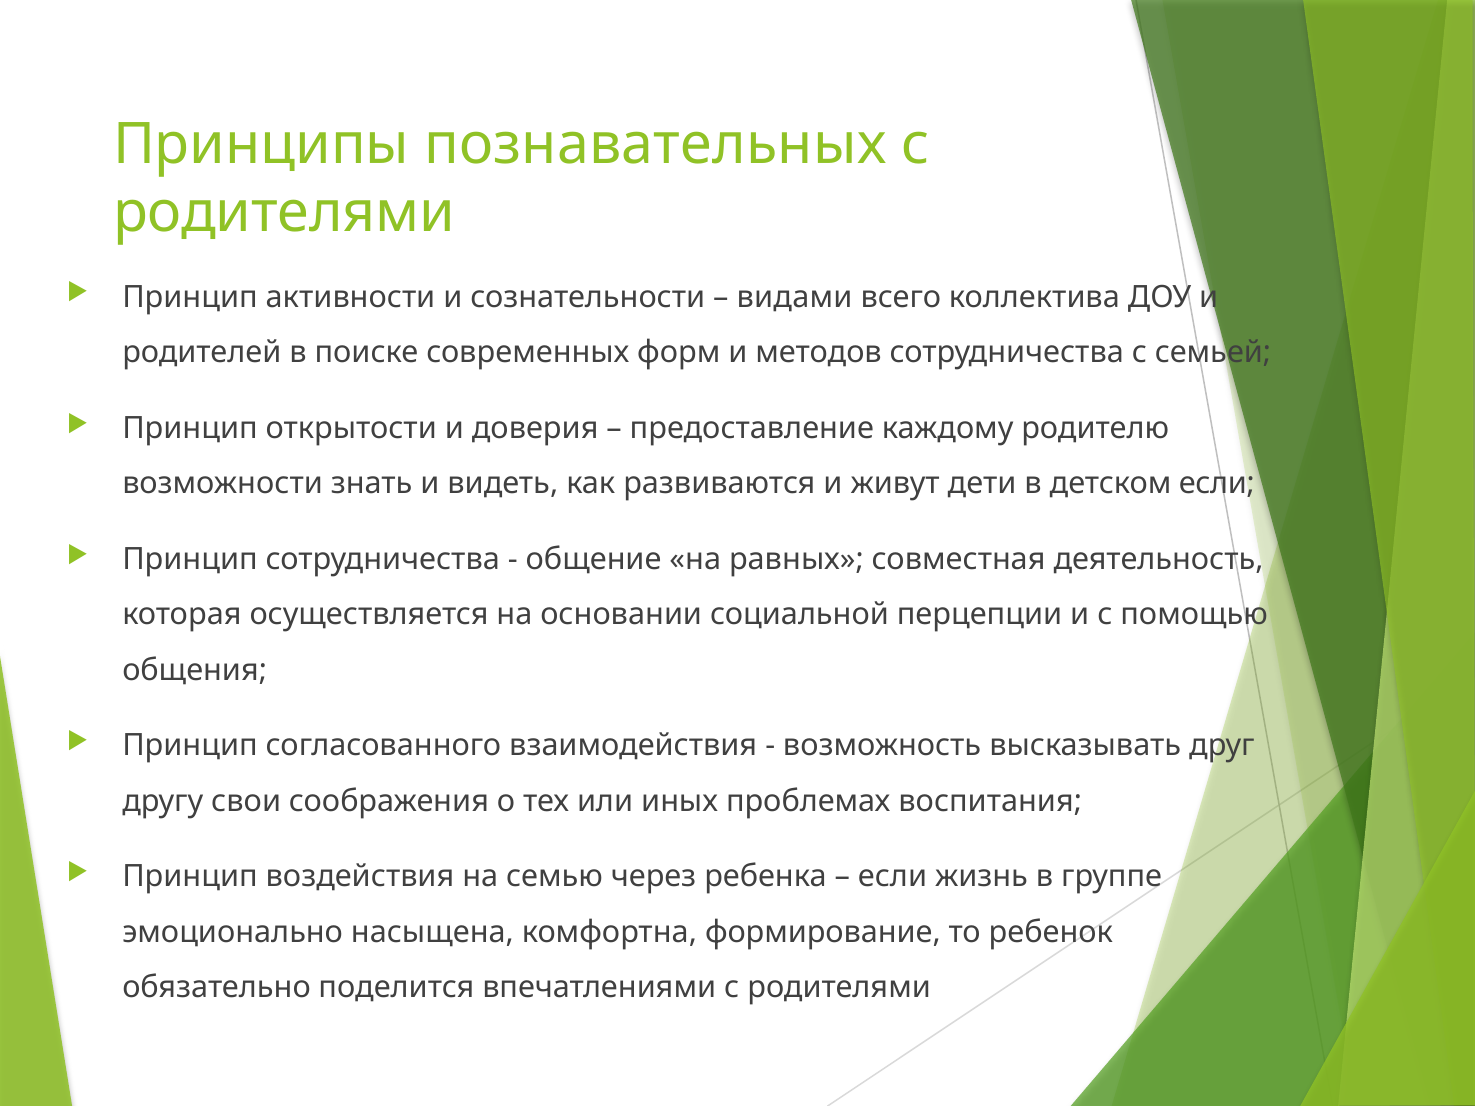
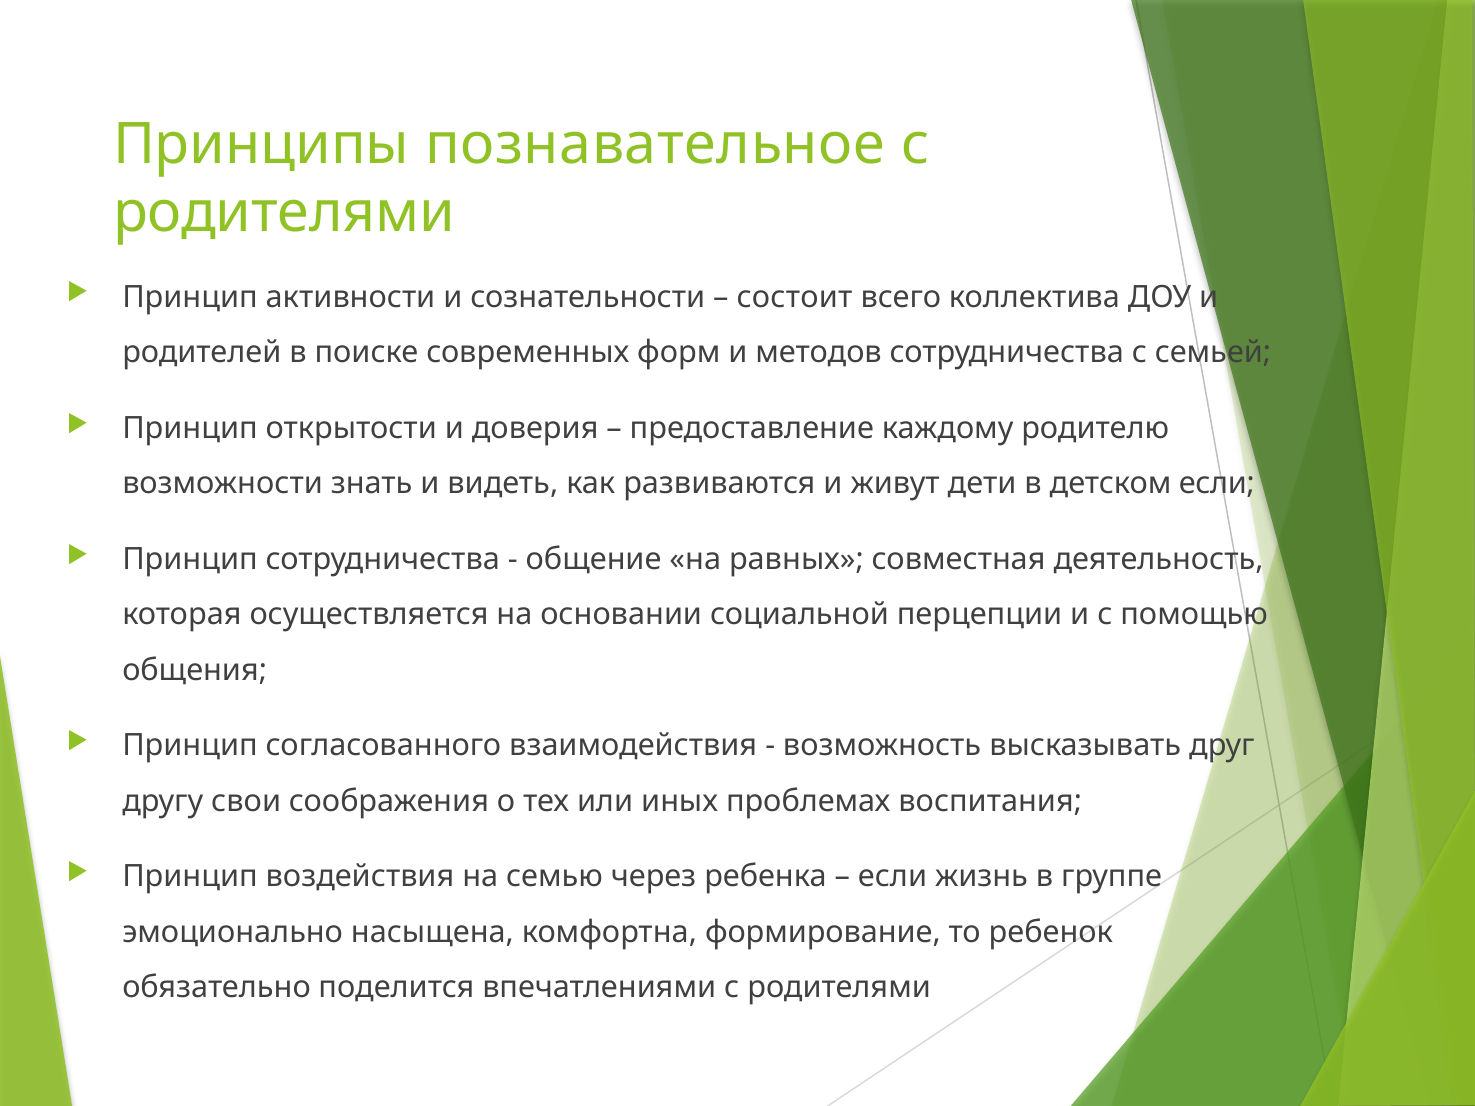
познавательных: познавательных -> познавательное (655, 144)
видами: видами -> состоит (794, 297)
